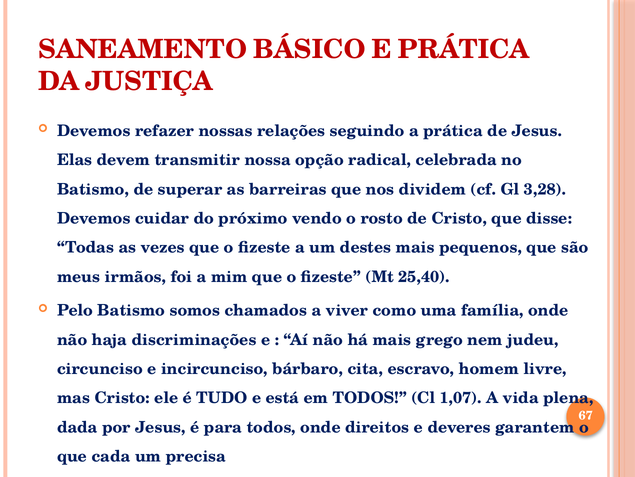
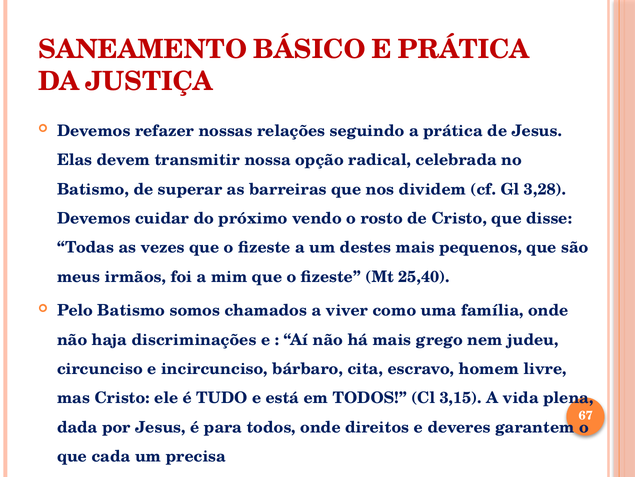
1,07: 1,07 -> 3,15 (461, 398)
